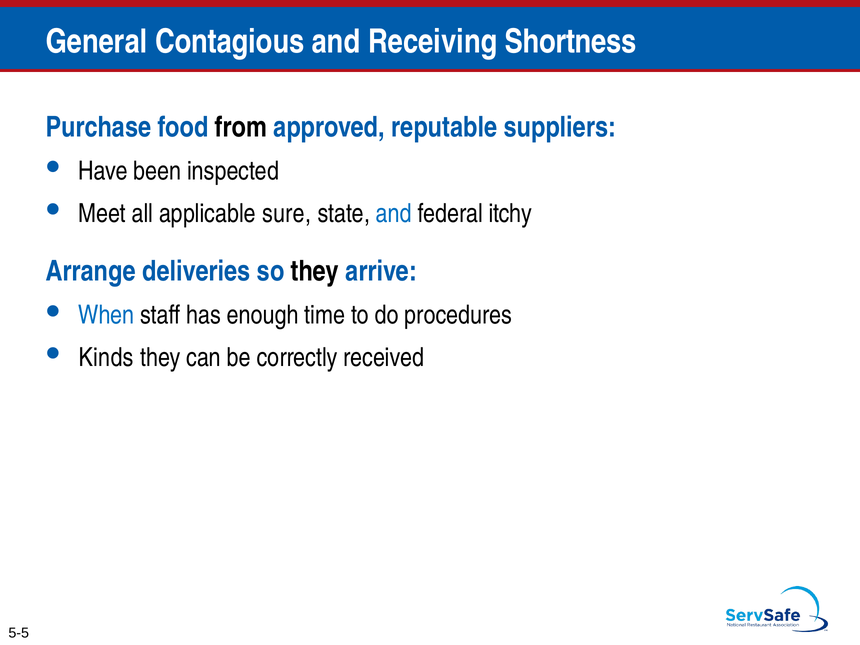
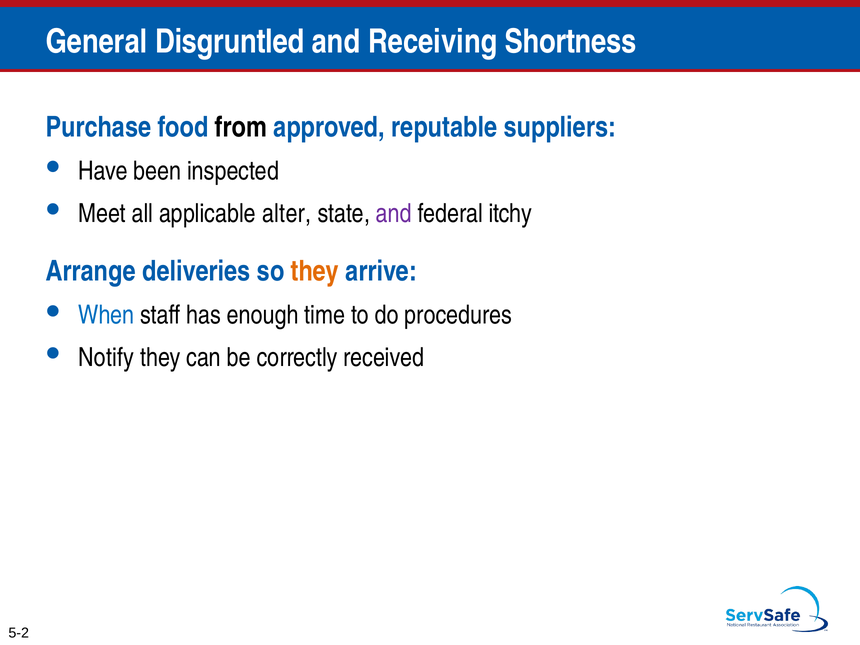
Contagious: Contagious -> Disgruntled (230, 42)
sure: sure -> alter (287, 213)
and colour: blue -> purple (394, 213)
they colour: black -> orange (315, 271)
Kinds: Kinds -> Notify (106, 358)
5-5: 5-5 -> 5-2 (19, 633)
